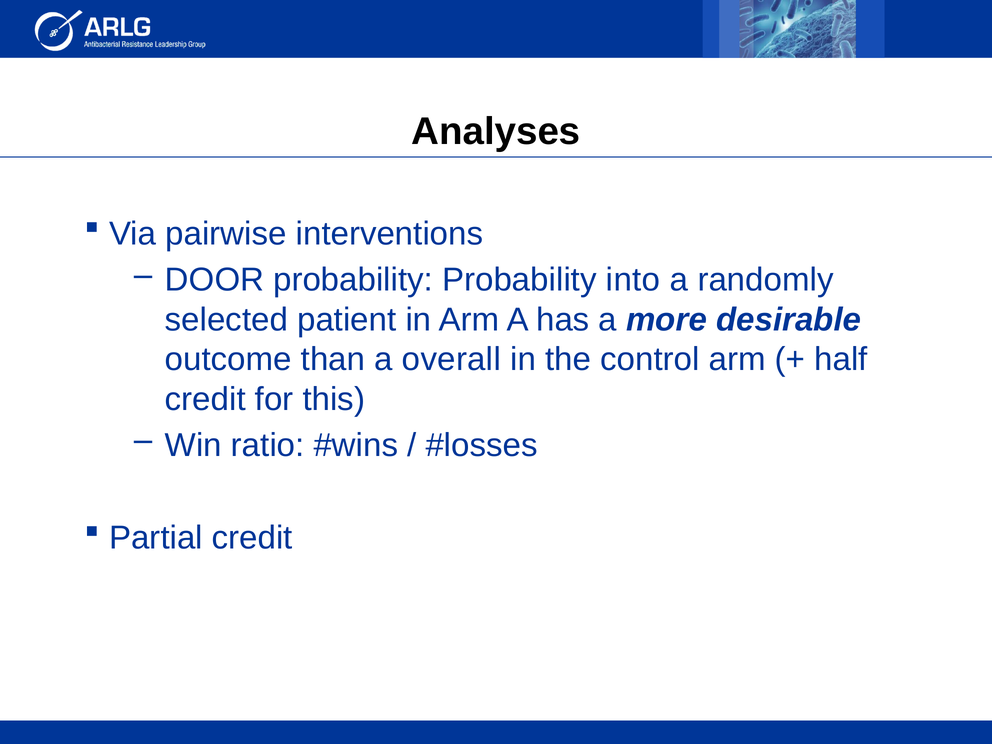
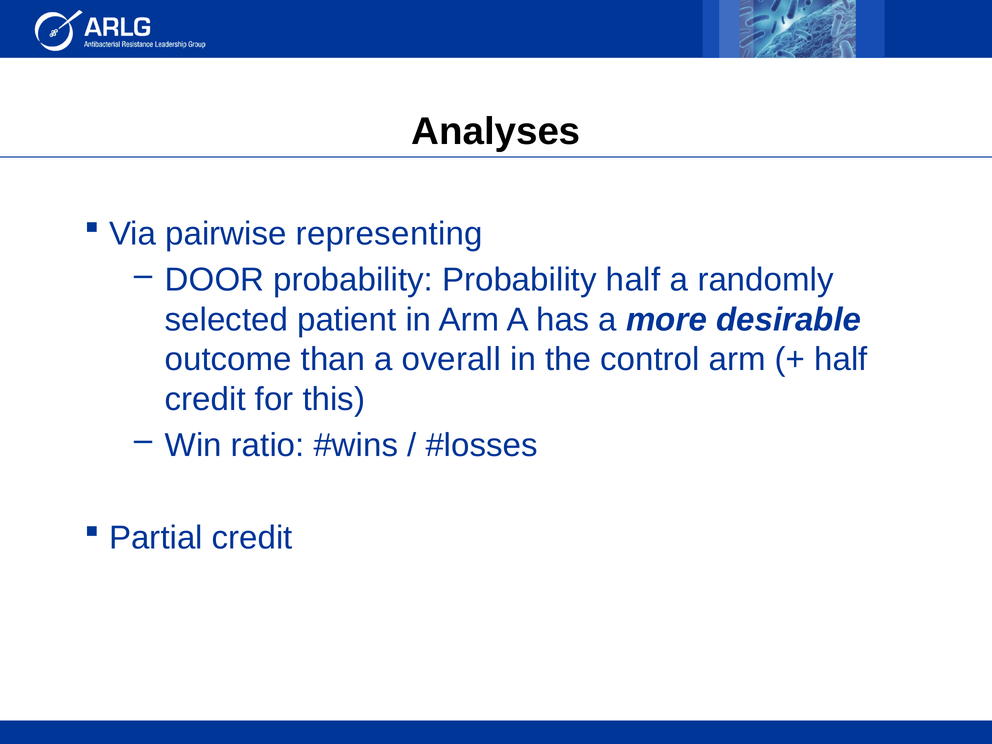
interventions: interventions -> representing (389, 234)
Probability into: into -> half (633, 280)
